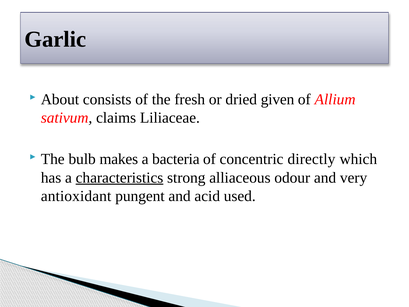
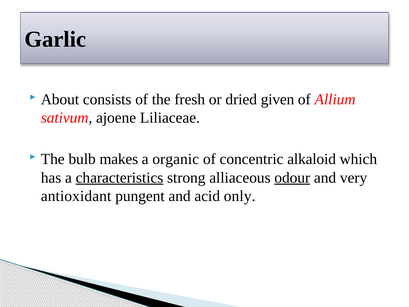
claims: claims -> ajoene (116, 118)
bacteria: bacteria -> organic (176, 159)
directly: directly -> alkaloid (312, 159)
odour underline: none -> present (292, 177)
used: used -> only (240, 196)
